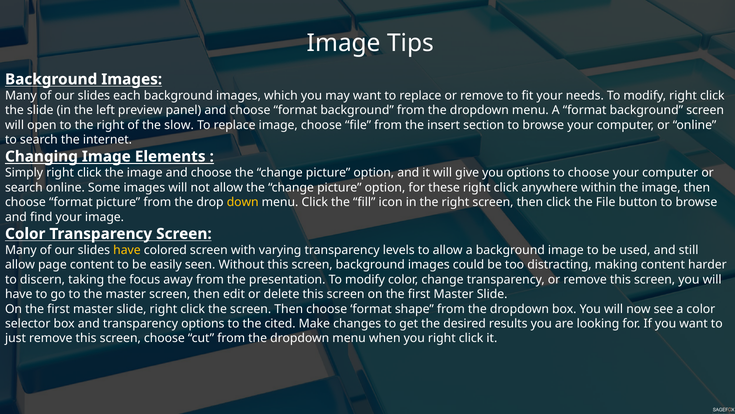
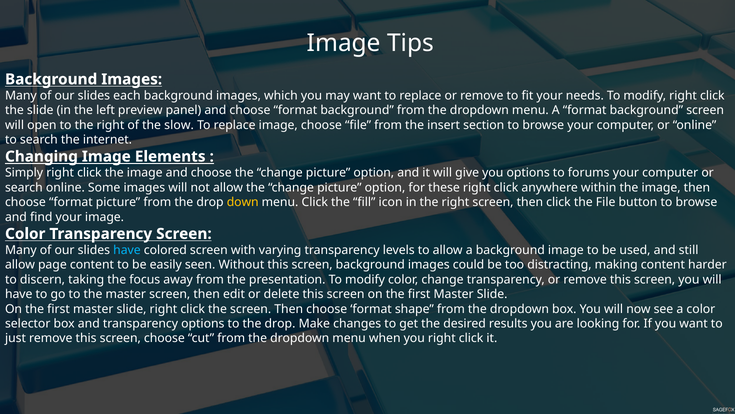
to choose: choose -> forums (589, 173)
have colour: yellow -> light blue (127, 250)
to the cited: cited -> drop (280, 323)
